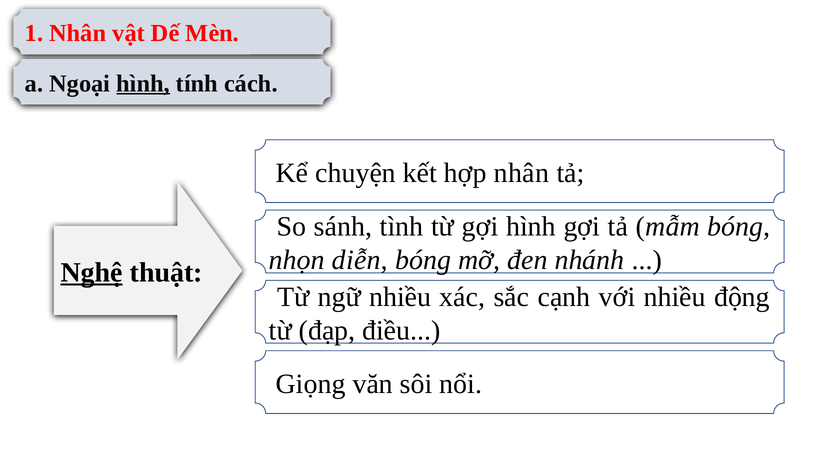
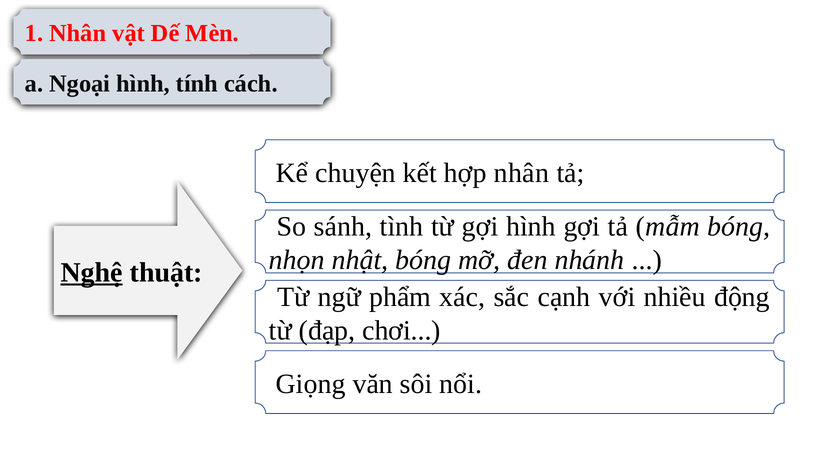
hình underline: present -> none (143, 84)
diễn: diễn -> nhật (360, 260)
ngữ nhiều: nhiều -> phẩm (400, 297)
điều: điều -> chơi (401, 331)
